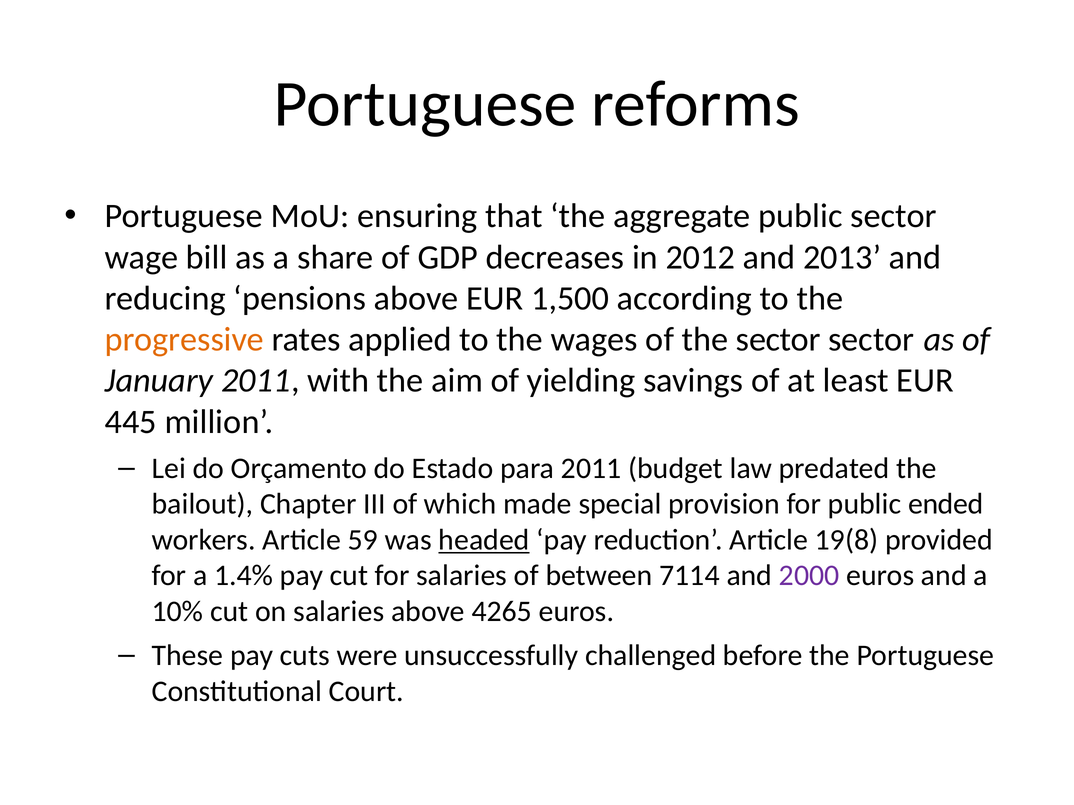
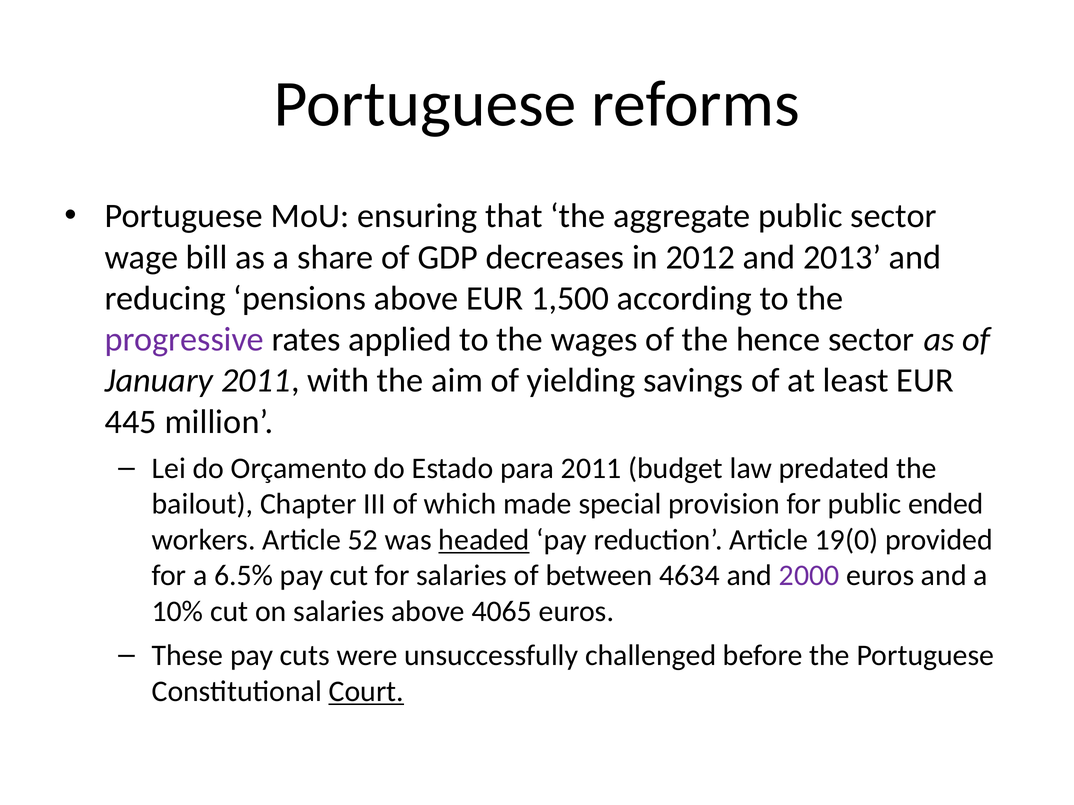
progressive colour: orange -> purple (184, 340)
the sector: sector -> hence (778, 340)
59: 59 -> 52 (363, 540)
19(8: 19(8 -> 19(0 (847, 540)
1.4%: 1.4% -> 6.5% (244, 576)
7114: 7114 -> 4634 (689, 576)
4265: 4265 -> 4065 (502, 612)
Court underline: none -> present (366, 692)
